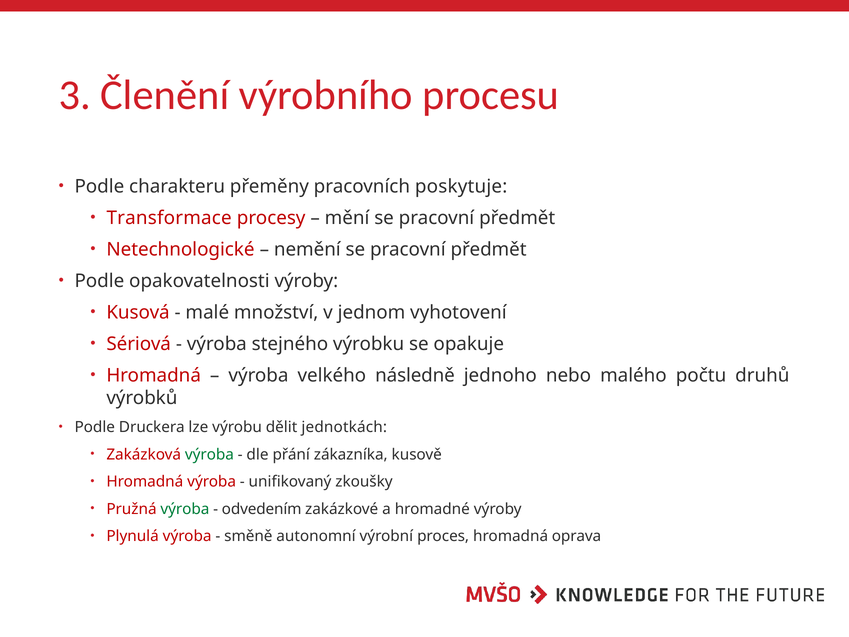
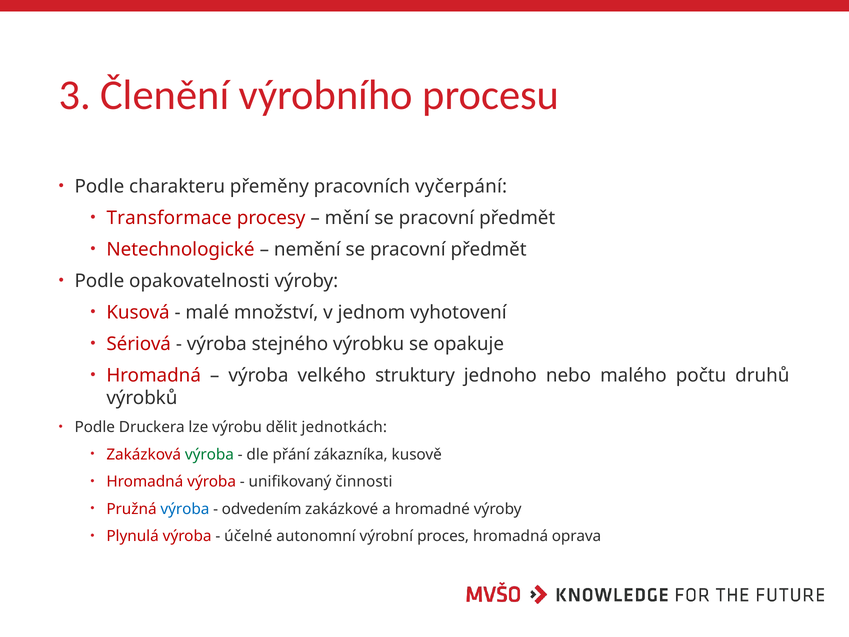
poskytuje: poskytuje -> vyčerpání (461, 186)
následně: následně -> struktury (415, 375)
zkoušky: zkoušky -> činnosti (364, 482)
výroba colour: green -> blue (185, 509)
směně: směně -> účelné (248, 536)
